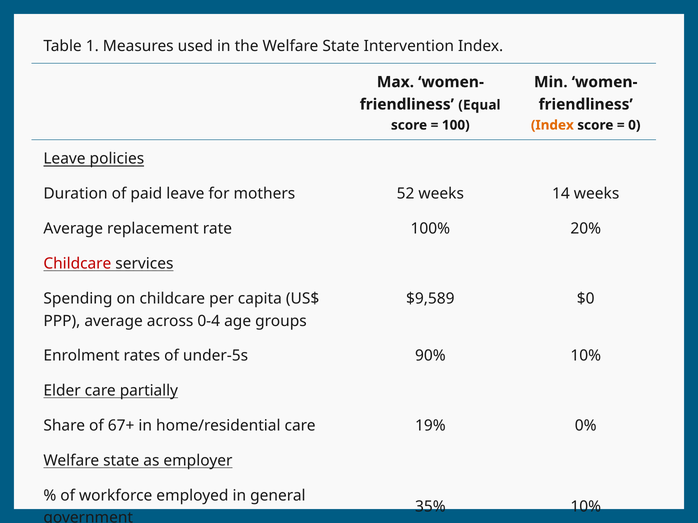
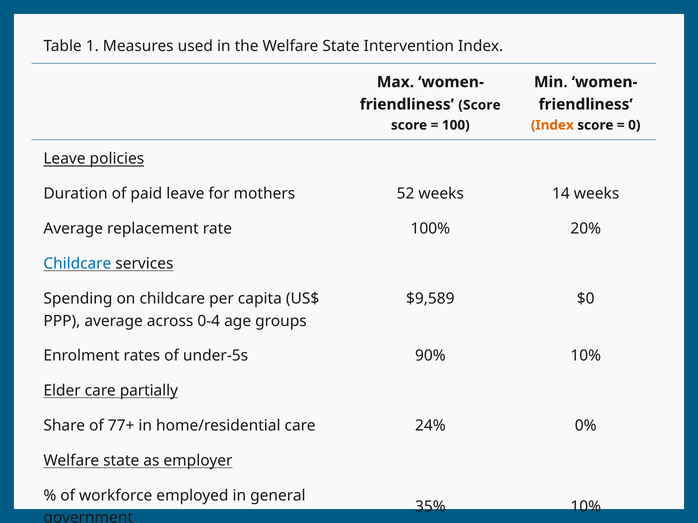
Equal: Equal -> Score (479, 105)
Childcare colour: red -> blue (77, 264)
67+: 67+ -> 77+ (121, 426)
19%: 19% -> 24% (430, 426)
